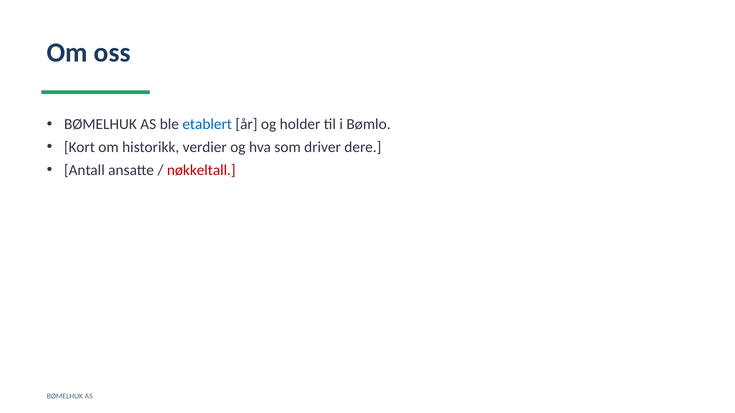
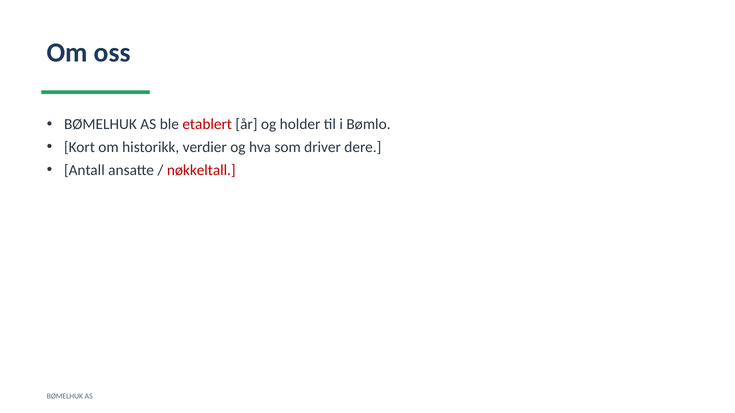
etablert colour: blue -> red (207, 124)
